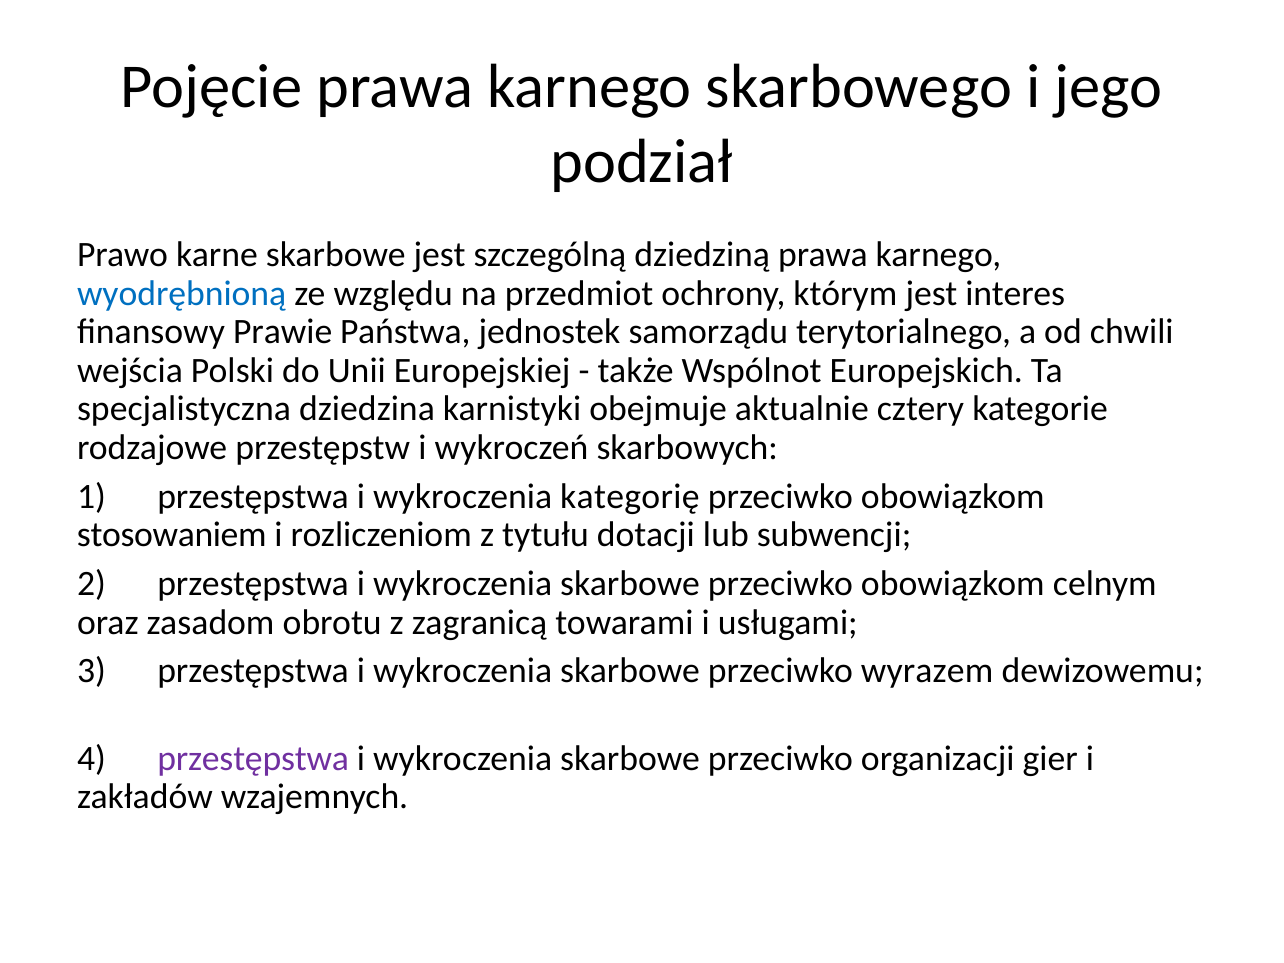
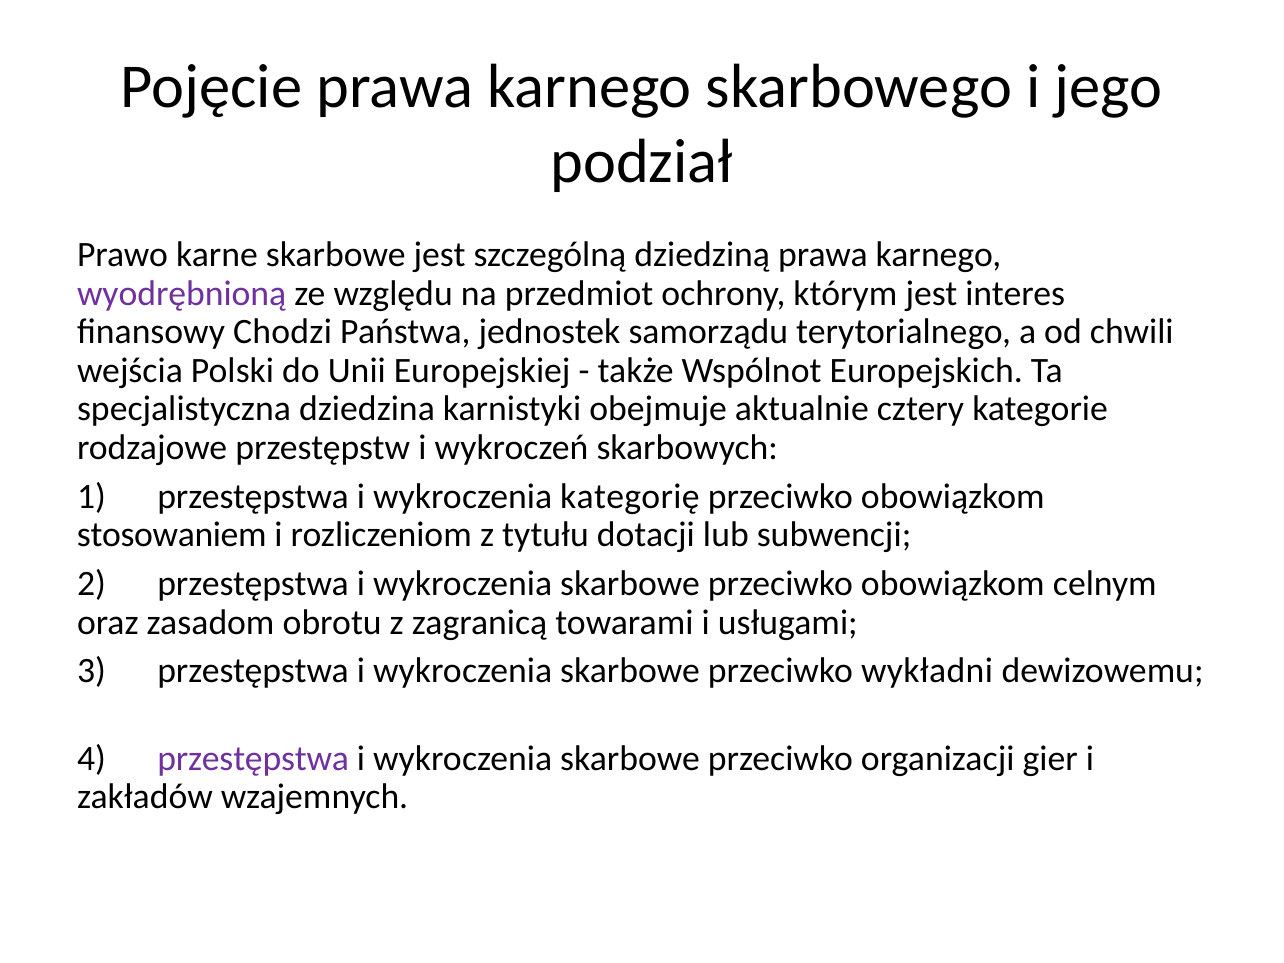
wyodrębnioną colour: blue -> purple (182, 294)
Prawie: Prawie -> Chodzi (283, 332)
wyrazem: wyrazem -> wykładni (927, 671)
